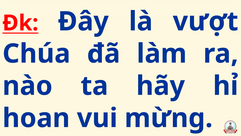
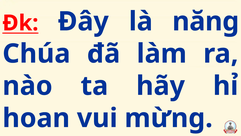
vượt: vượt -> năng (206, 21)
